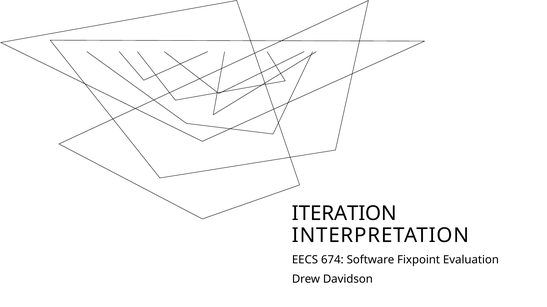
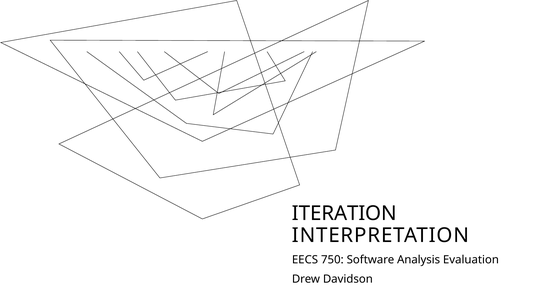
674: 674 -> 750 (332, 260)
Fixpoint: Fixpoint -> Analysis (419, 260)
